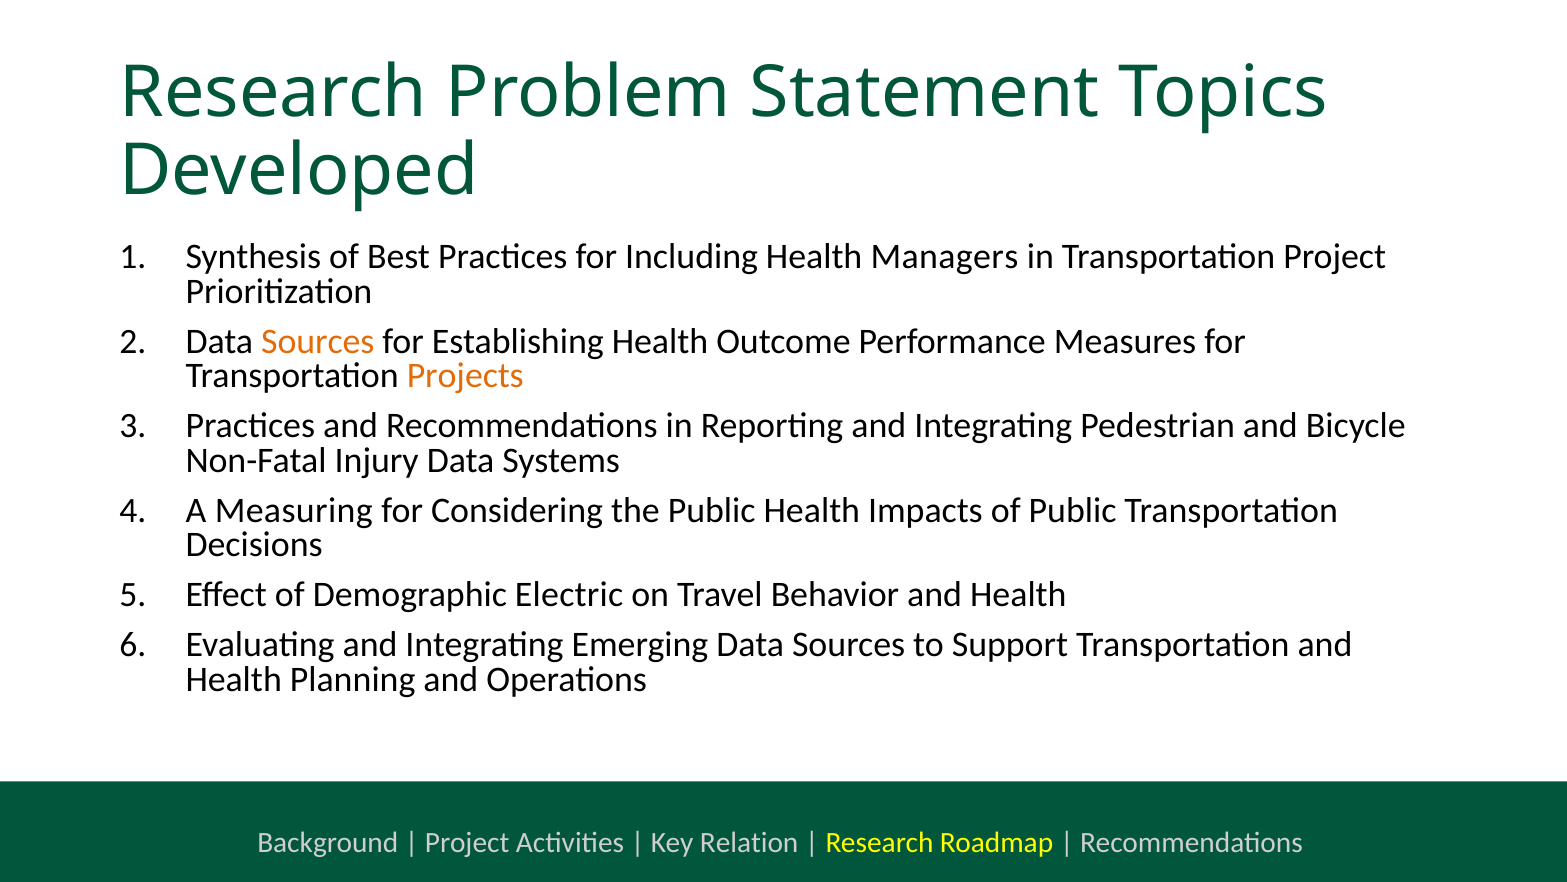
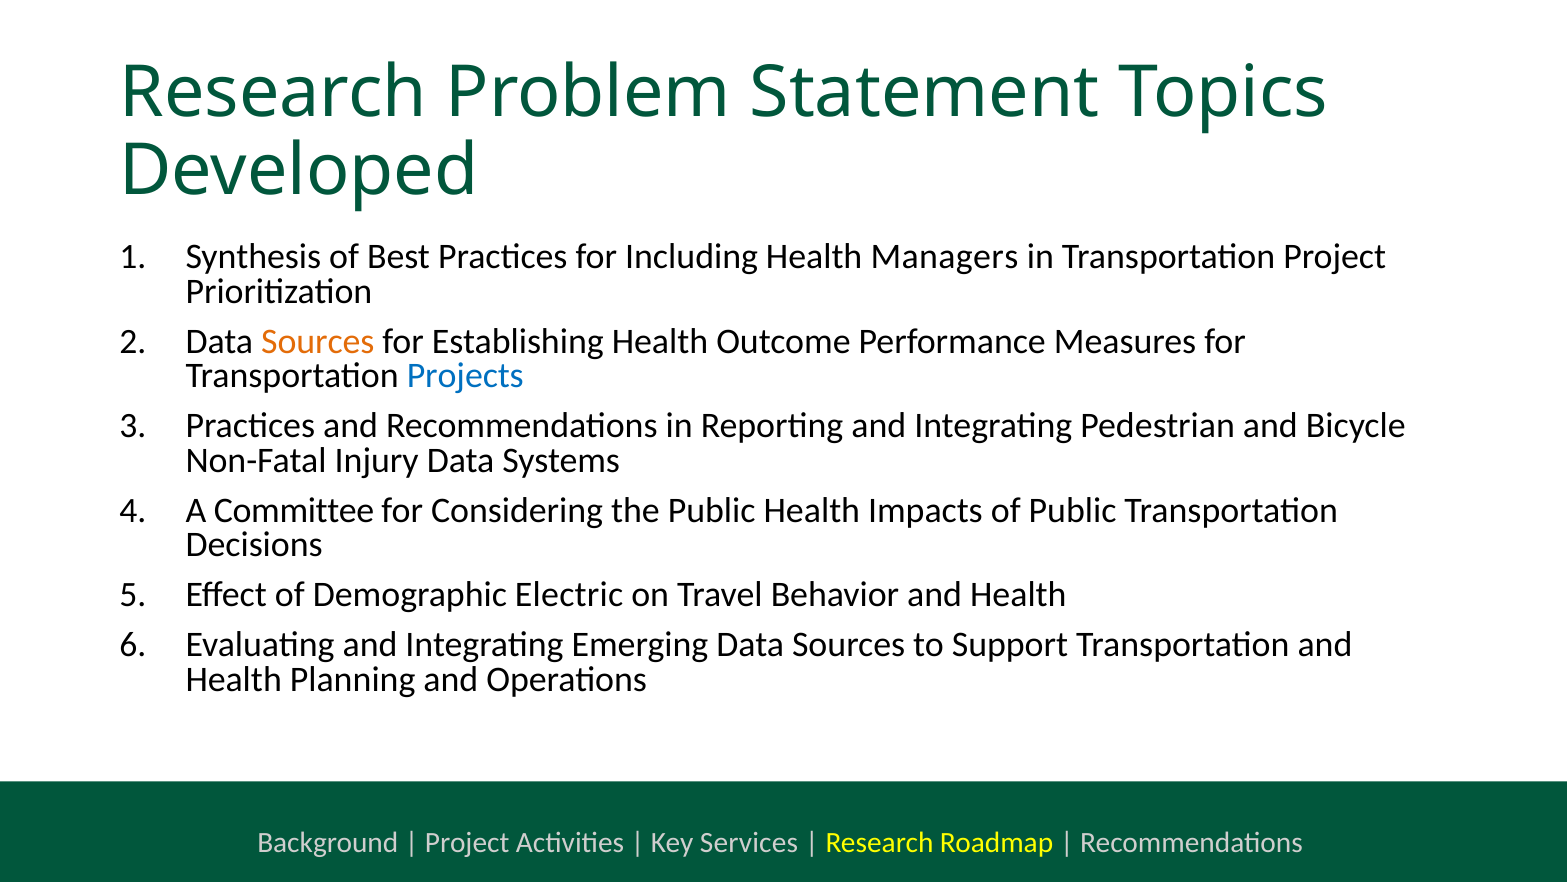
Projects colour: orange -> blue (465, 376)
Measuring: Measuring -> Committee (294, 510)
Relation: Relation -> Services (749, 842)
